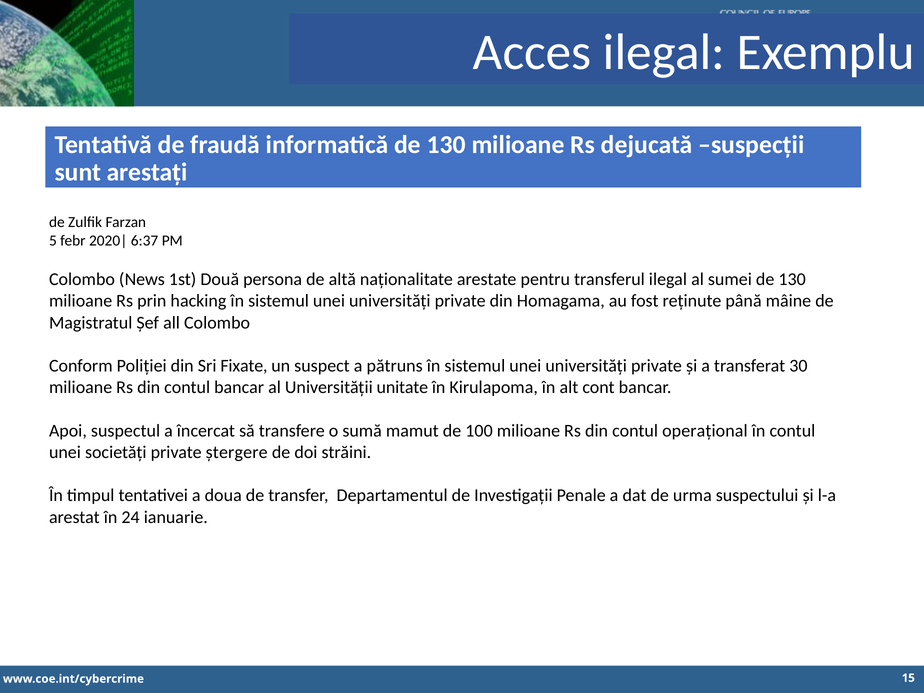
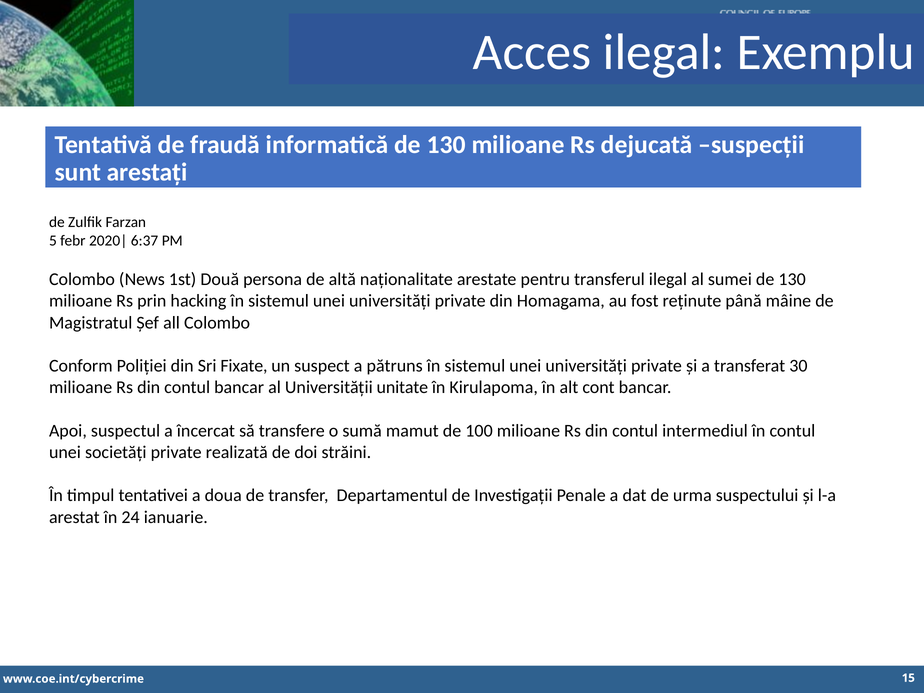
operațional: operațional -> intermediul (705, 431)
ștergere: ștergere -> realizată (237, 452)
